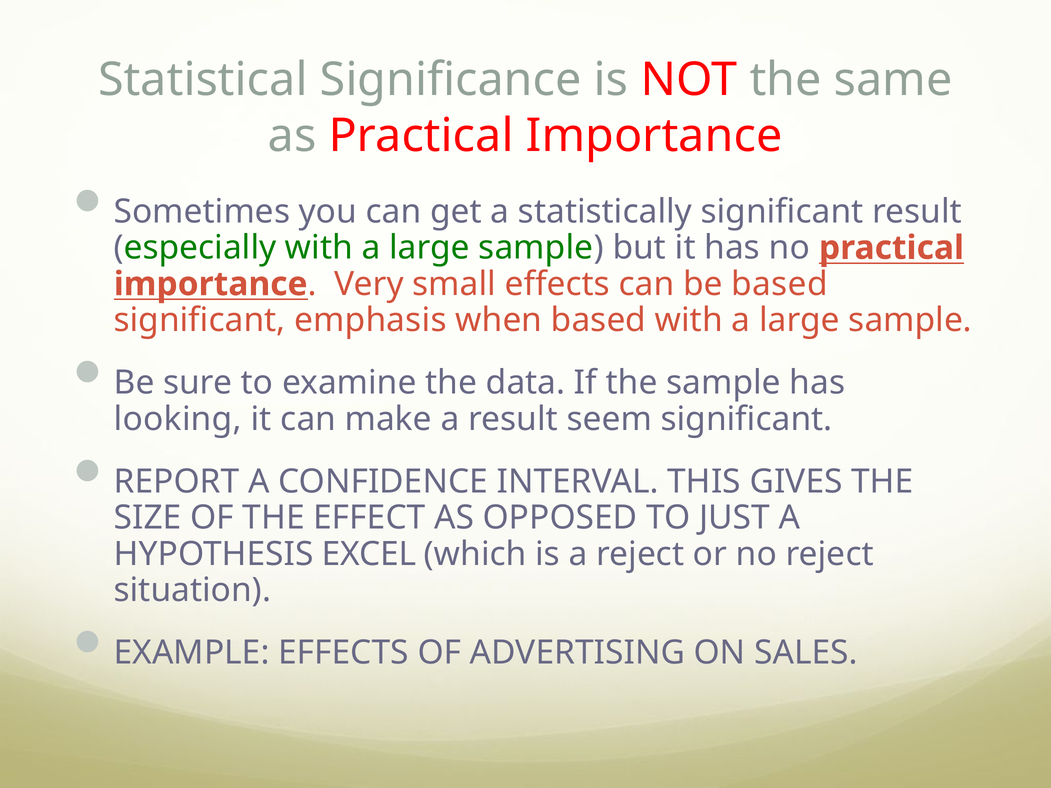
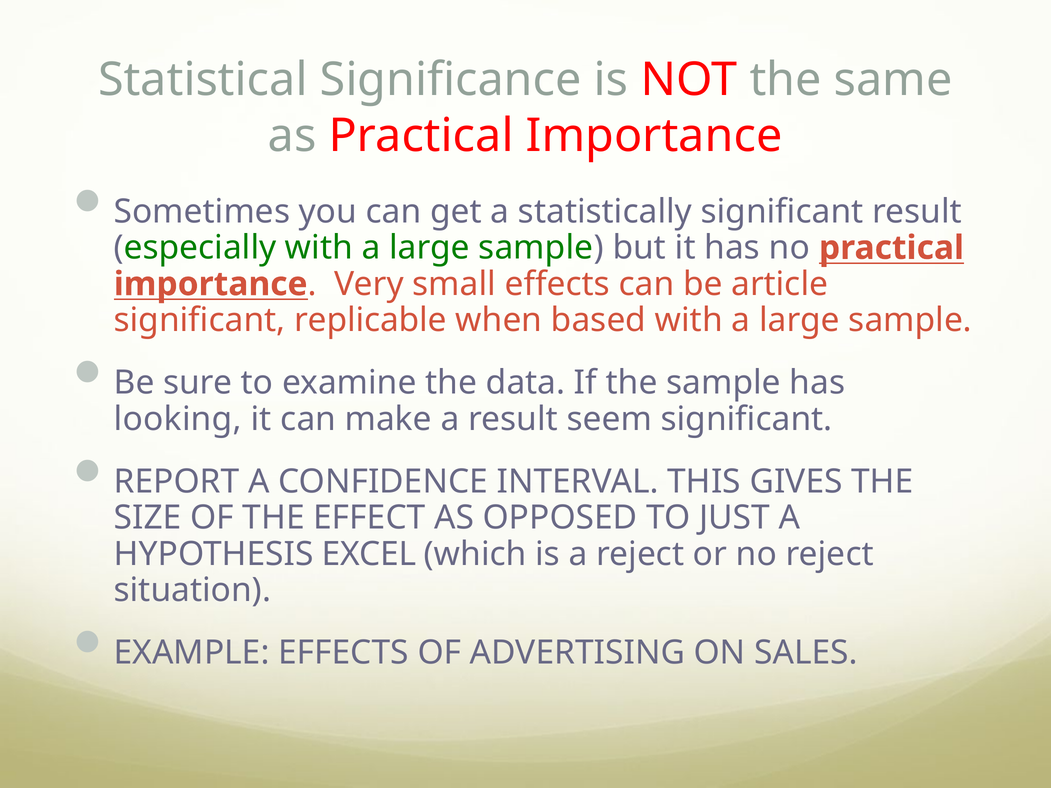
be based: based -> article (780, 284)
emphasis: emphasis -> replicable (370, 320)
